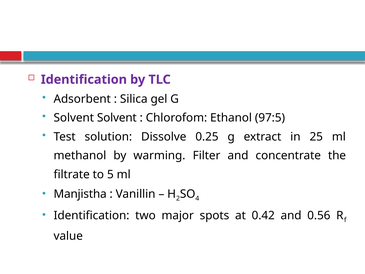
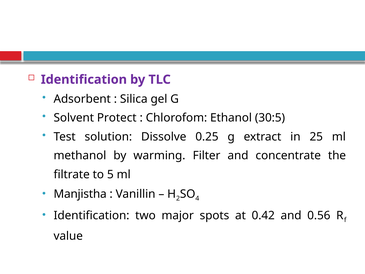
Solvent Solvent: Solvent -> Protect (117, 118)
97:5: 97:5 -> 30:5 (270, 118)
